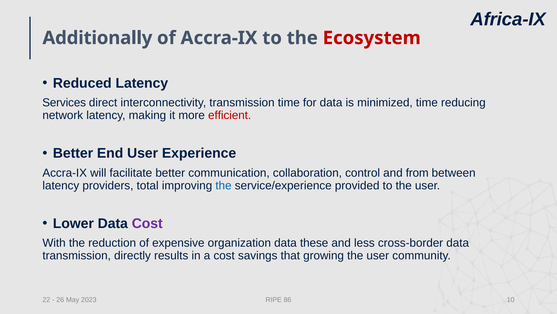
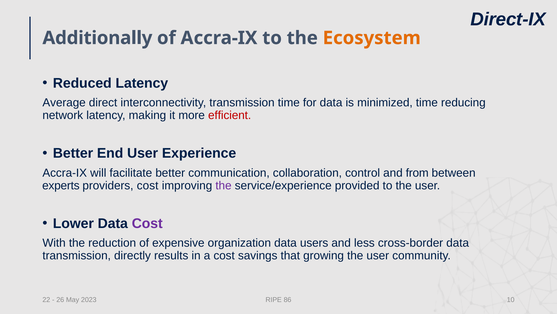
Africa-IX: Africa-IX -> Direct-IX (508, 19)
Ecosystem colour: red -> orange (372, 38)
Services: Services -> Average (64, 103)
latency: latency -> experts (61, 185)
providers total: total -> cost (148, 185)
the colour: blue -> purple (224, 185)
these: these -> users (314, 243)
